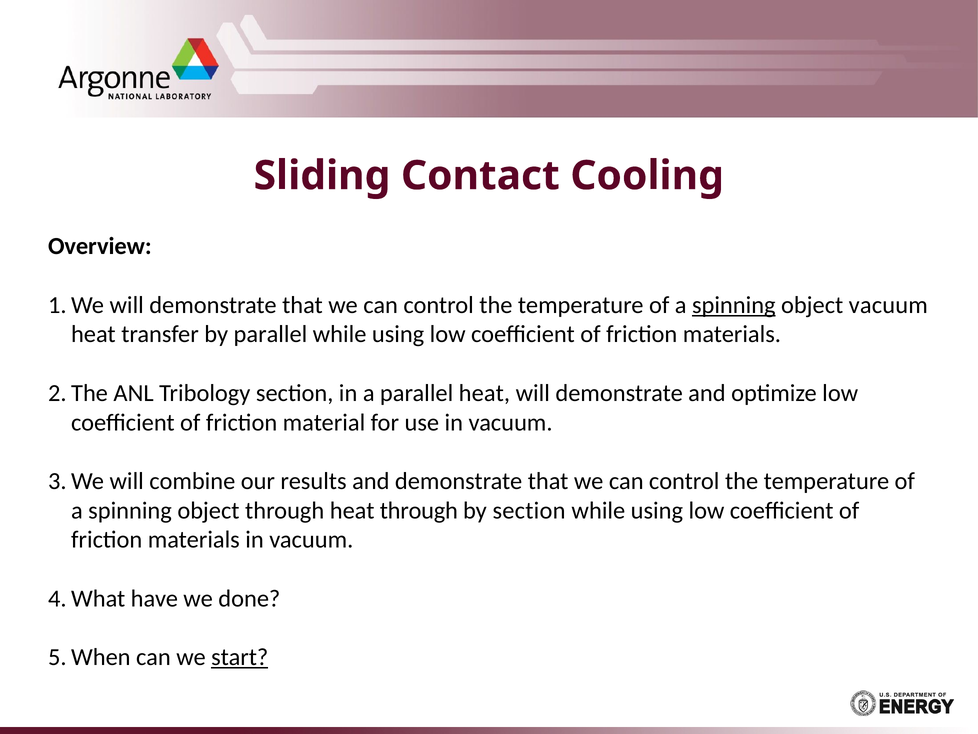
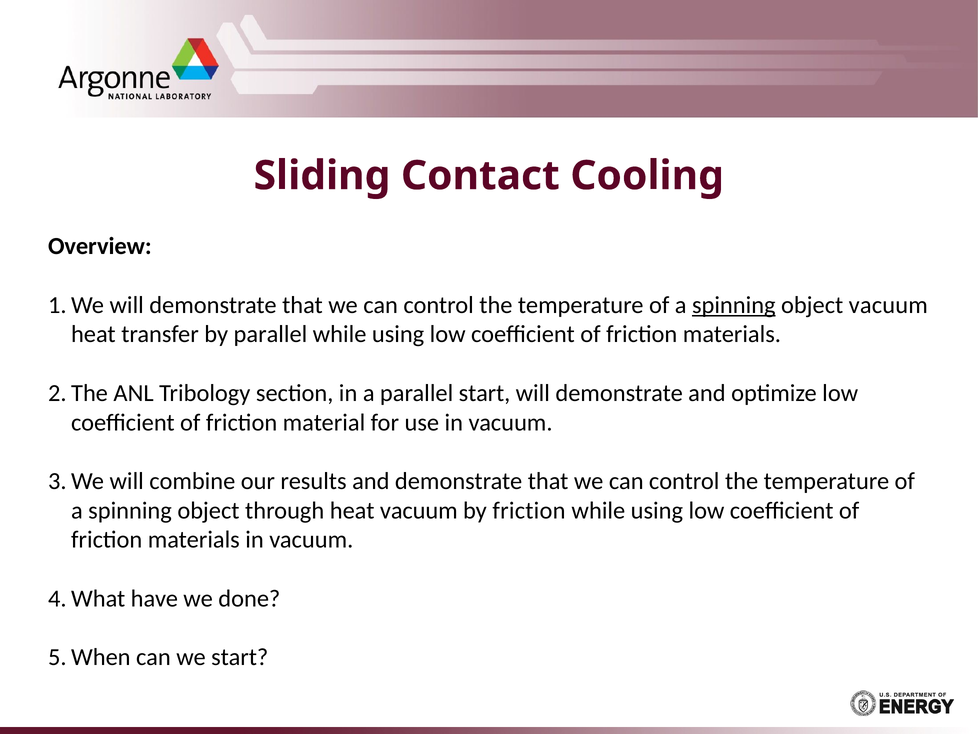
parallel heat: heat -> start (484, 393)
heat through: through -> vacuum (419, 510)
by section: section -> friction (529, 510)
start underline: present -> none (240, 657)
